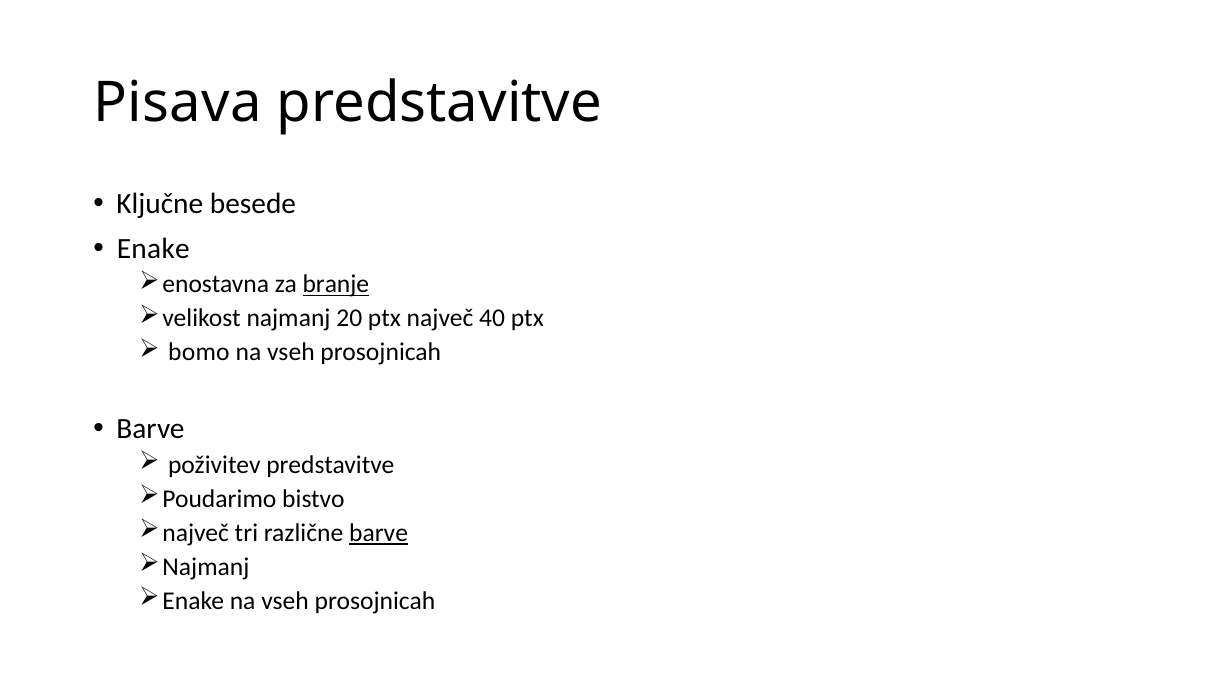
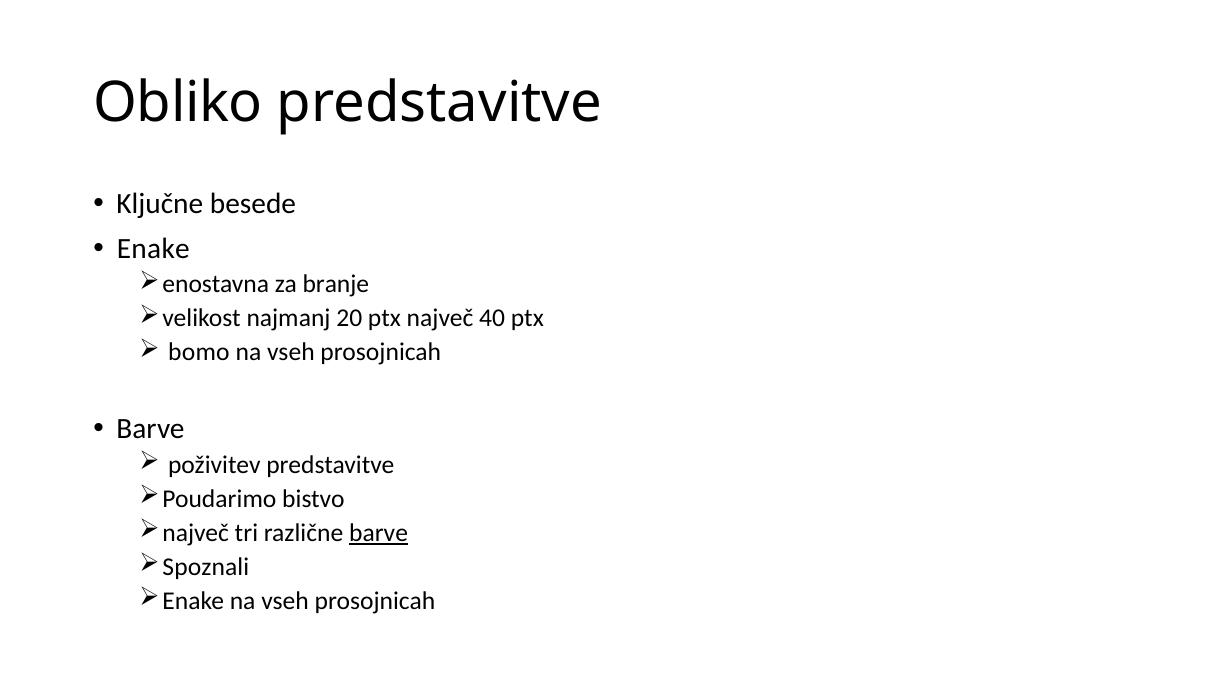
Pisava: Pisava -> Obliko (178, 103)
branje underline: present -> none (336, 284)
Najmanj: Najmanj -> Spoznali (206, 567)
